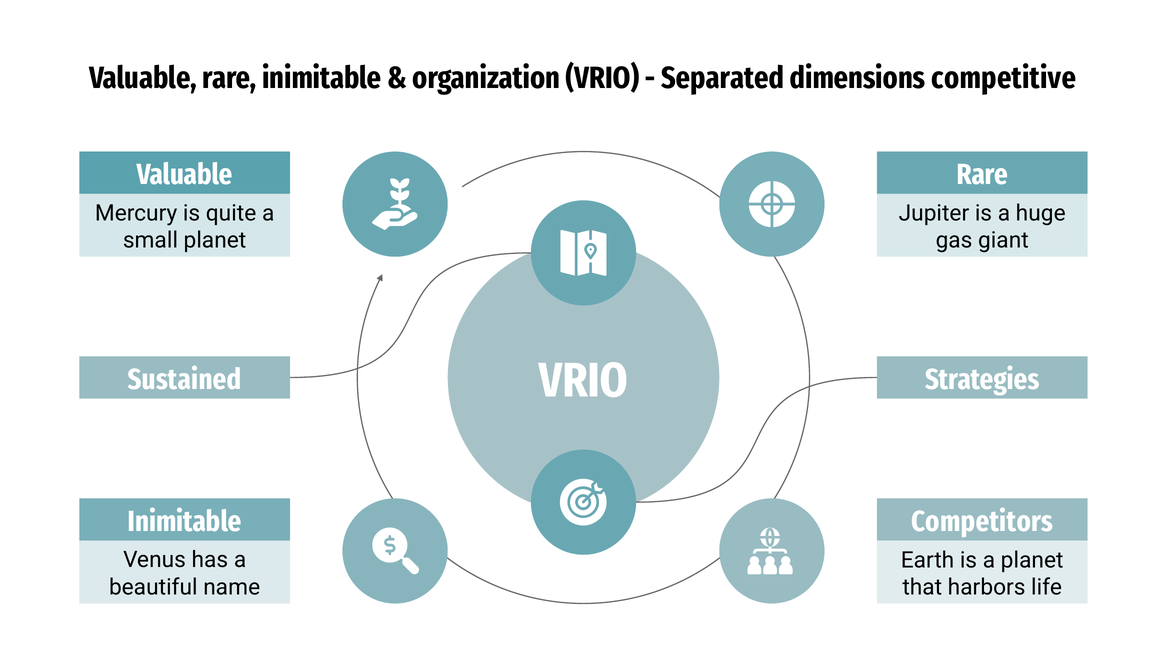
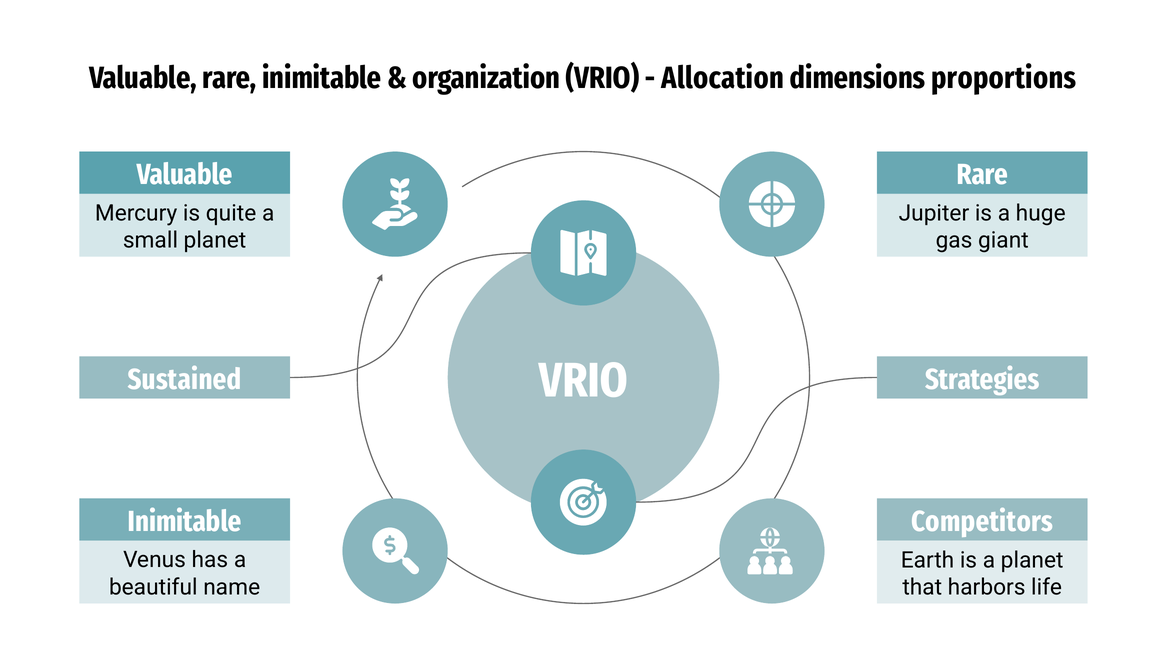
Separated: Separated -> Allocation (723, 78)
competitive: competitive -> proportions (1004, 78)
